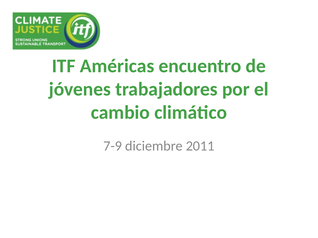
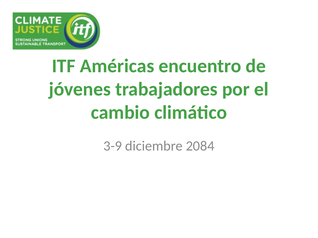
7-9: 7-9 -> 3-9 (113, 146)
2011: 2011 -> 2084 (200, 146)
